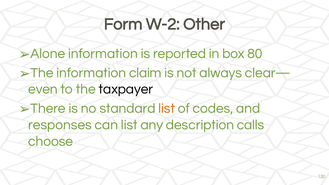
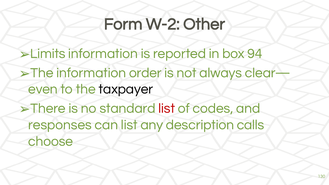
Alone: Alone -> Limits (48, 54)
80: 80 -> 94 (255, 54)
claim: claim -> order (145, 73)
list colour: orange -> red (167, 108)
